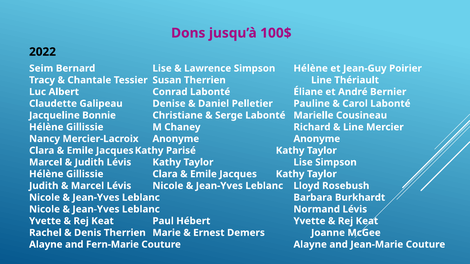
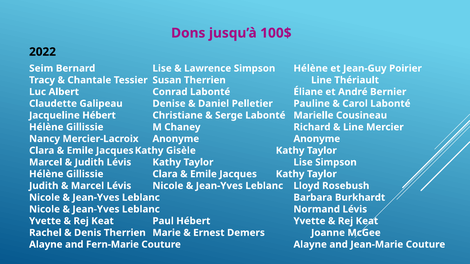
Jacqueline Bonnie: Bonnie -> Hébert (99, 115)
Parisé: Parisé -> Gisèle (181, 151)
